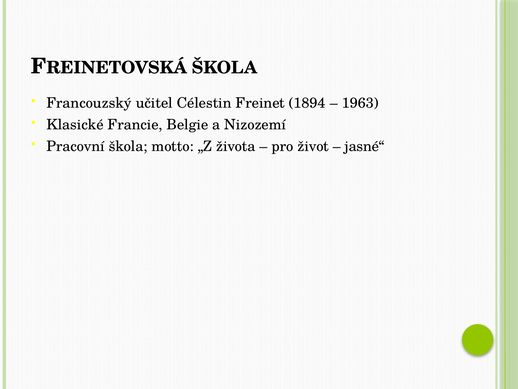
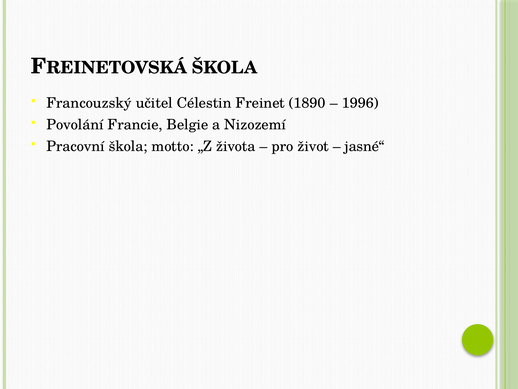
1894: 1894 -> 1890 (307, 103)
1963: 1963 -> 1996 (360, 103)
Klasické: Klasické -> Povolání (75, 124)
